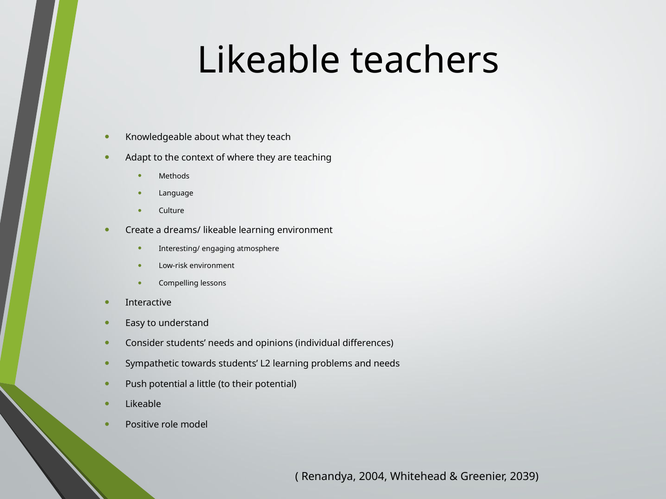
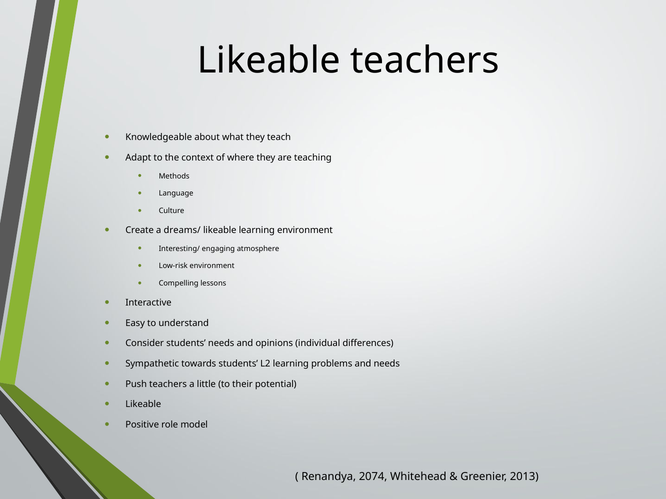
Push potential: potential -> teachers (168, 384)
2004: 2004 -> 2074 (373, 477)
2039: 2039 -> 2013 (524, 477)
